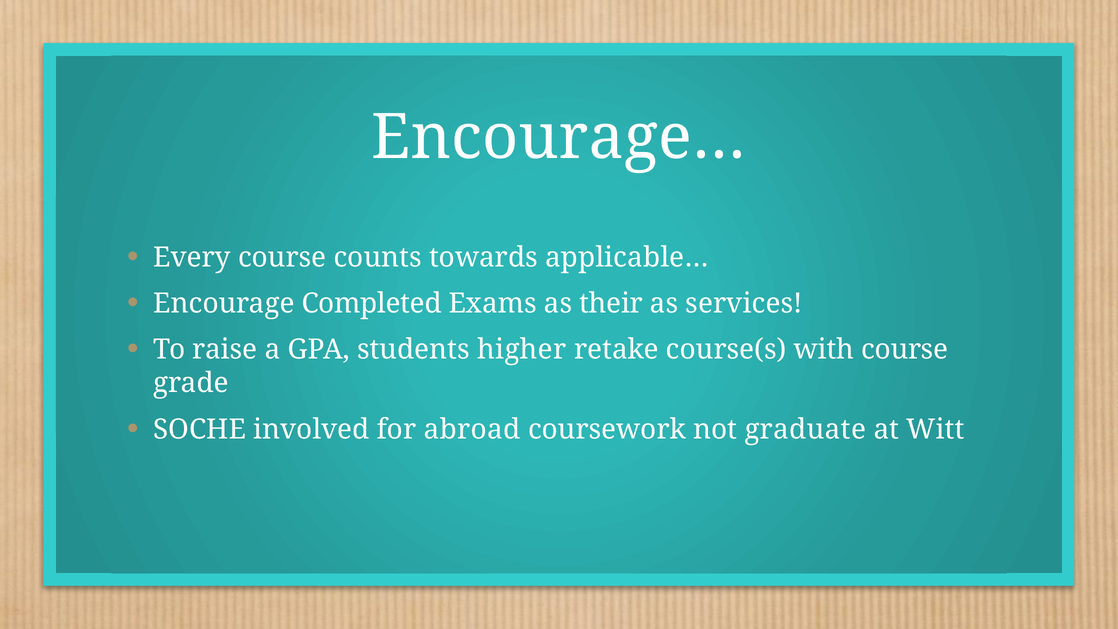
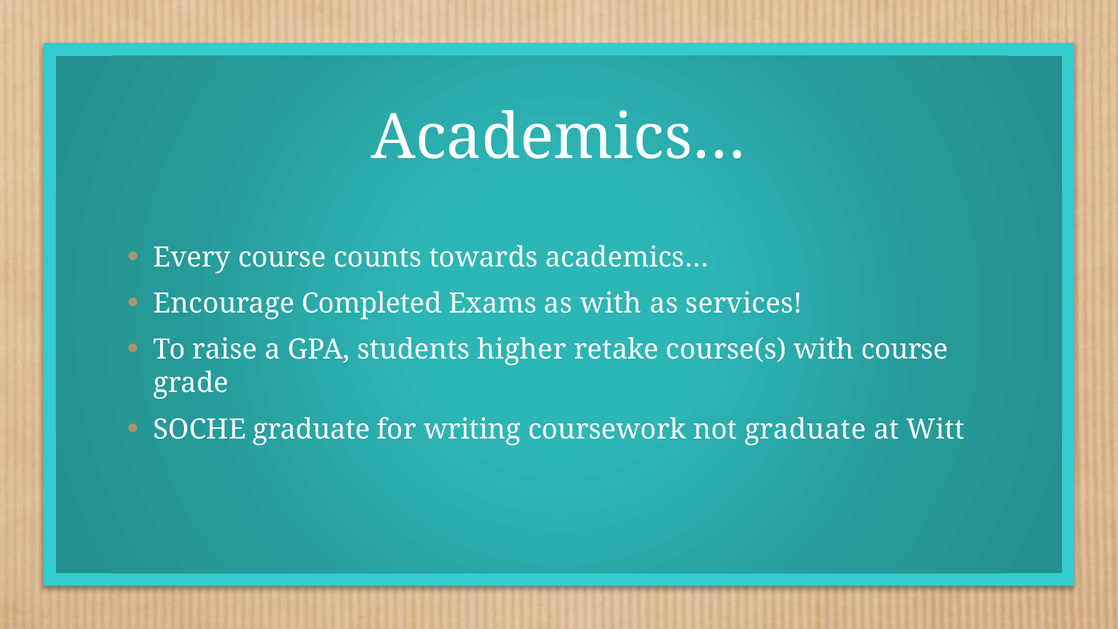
Encourage…: Encourage… -> Academics… (559, 138)
towards applicable…: applicable… -> academics… (627, 257)
as their: their -> with (611, 304)
SOCHE involved: involved -> graduate (312, 429)
abroad: abroad -> writing (472, 429)
